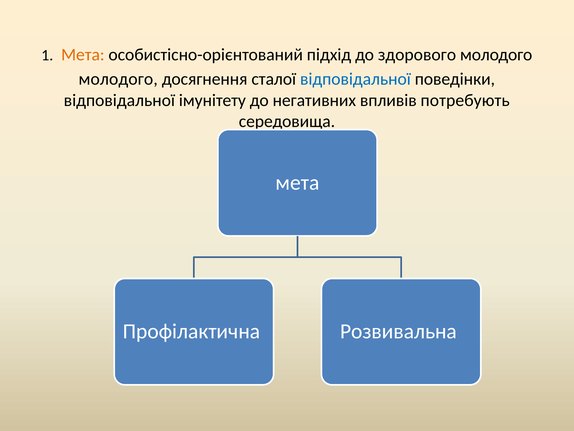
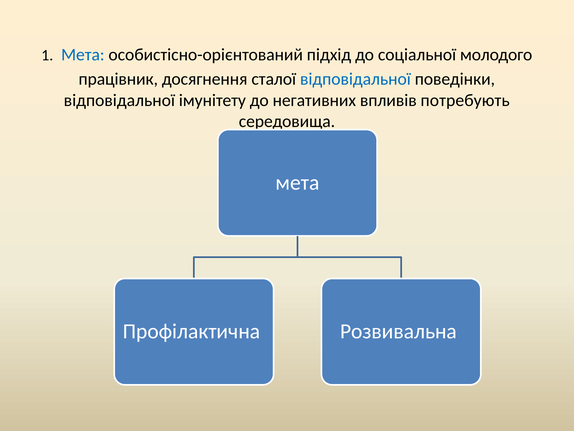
Мета colour: orange -> blue (83, 55)
здорового: здорового -> соціальної (417, 55)
молодого: молодого -> працівник (118, 79)
